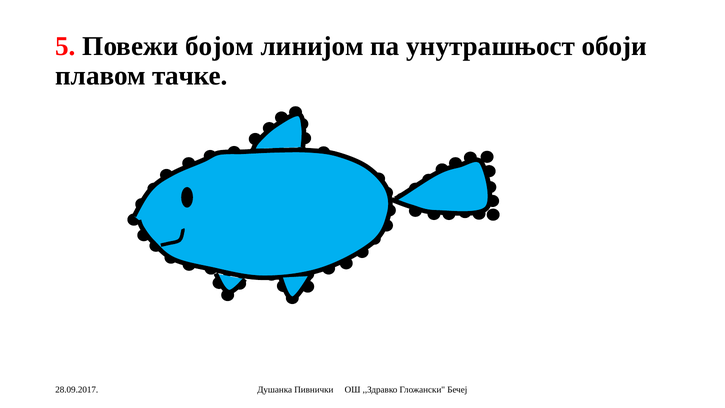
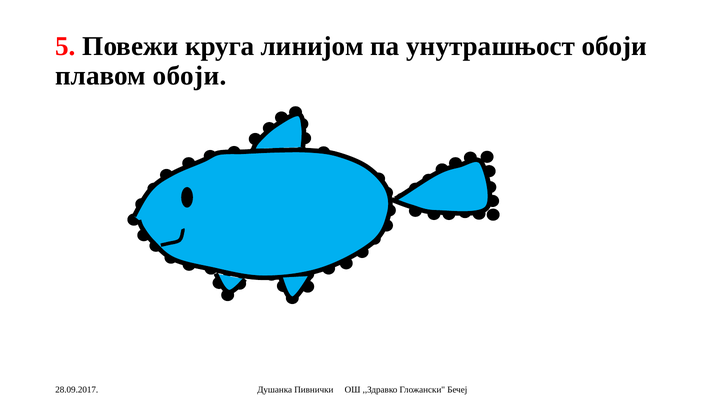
бојом: бојом -> круга (220, 46)
плавом тачке: тачке -> обоји (190, 76)
